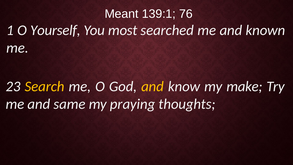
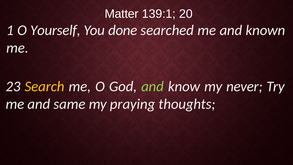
Meant: Meant -> Matter (122, 14)
76: 76 -> 20 (186, 14)
most: most -> done (123, 30)
and colour: yellow -> light green (153, 86)
make: make -> never (244, 86)
